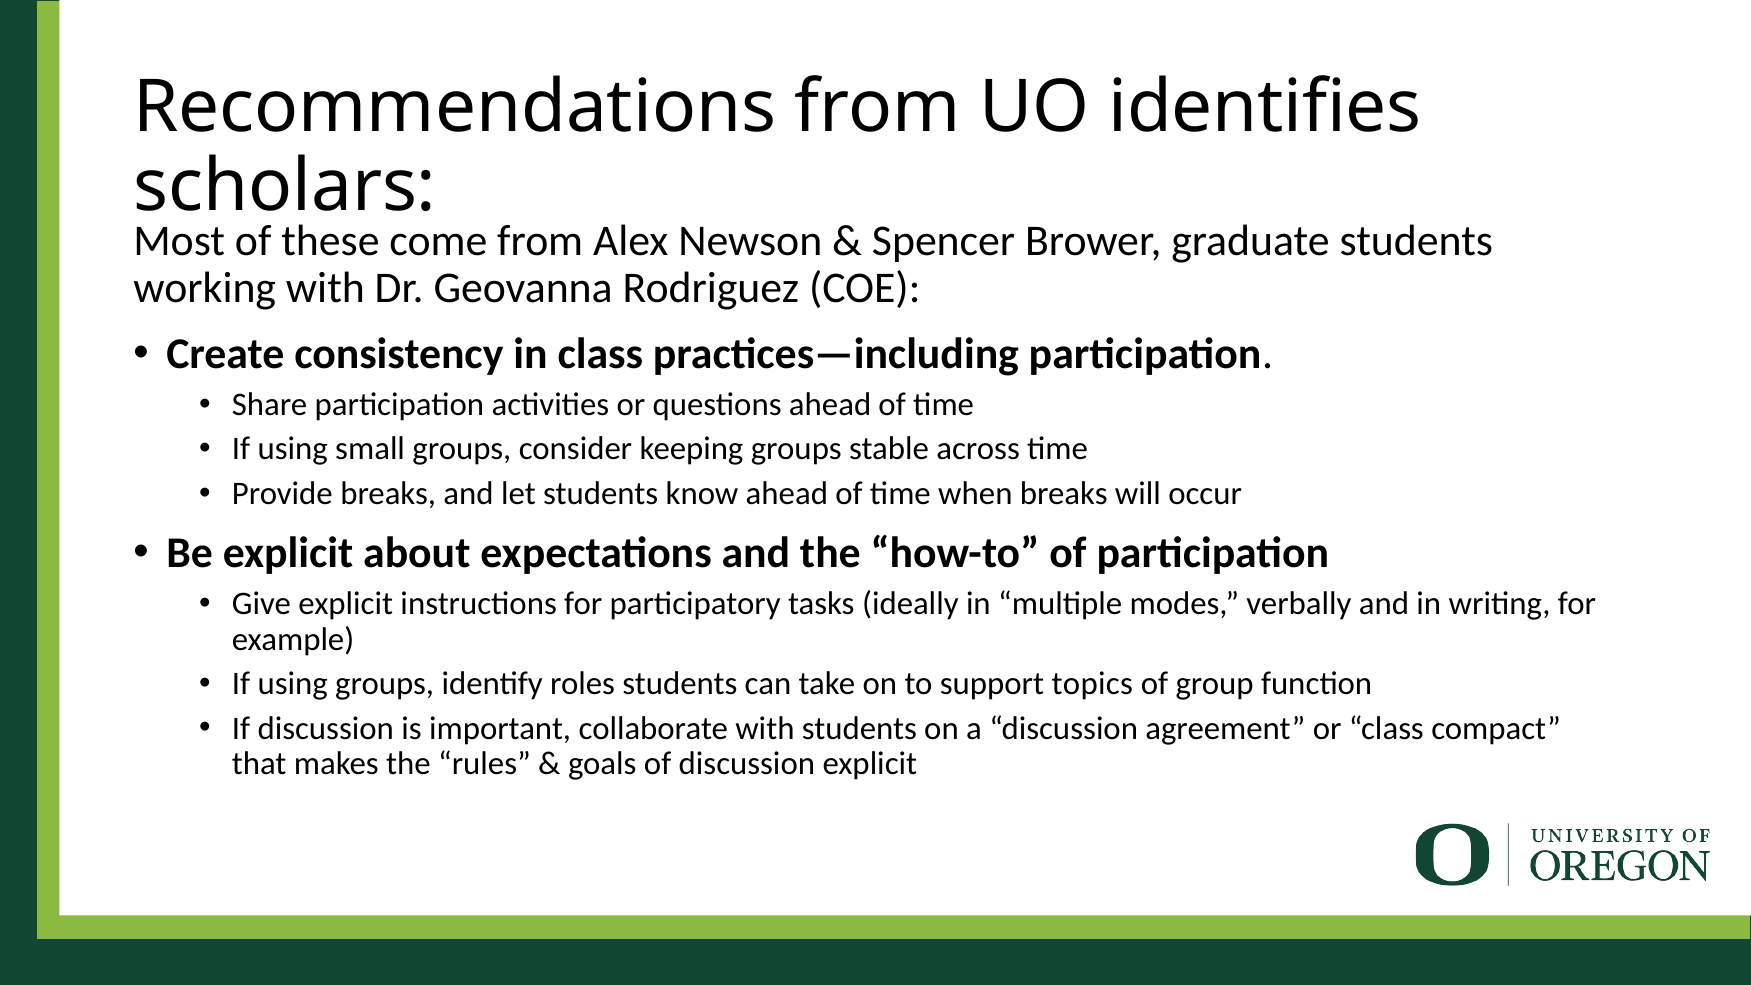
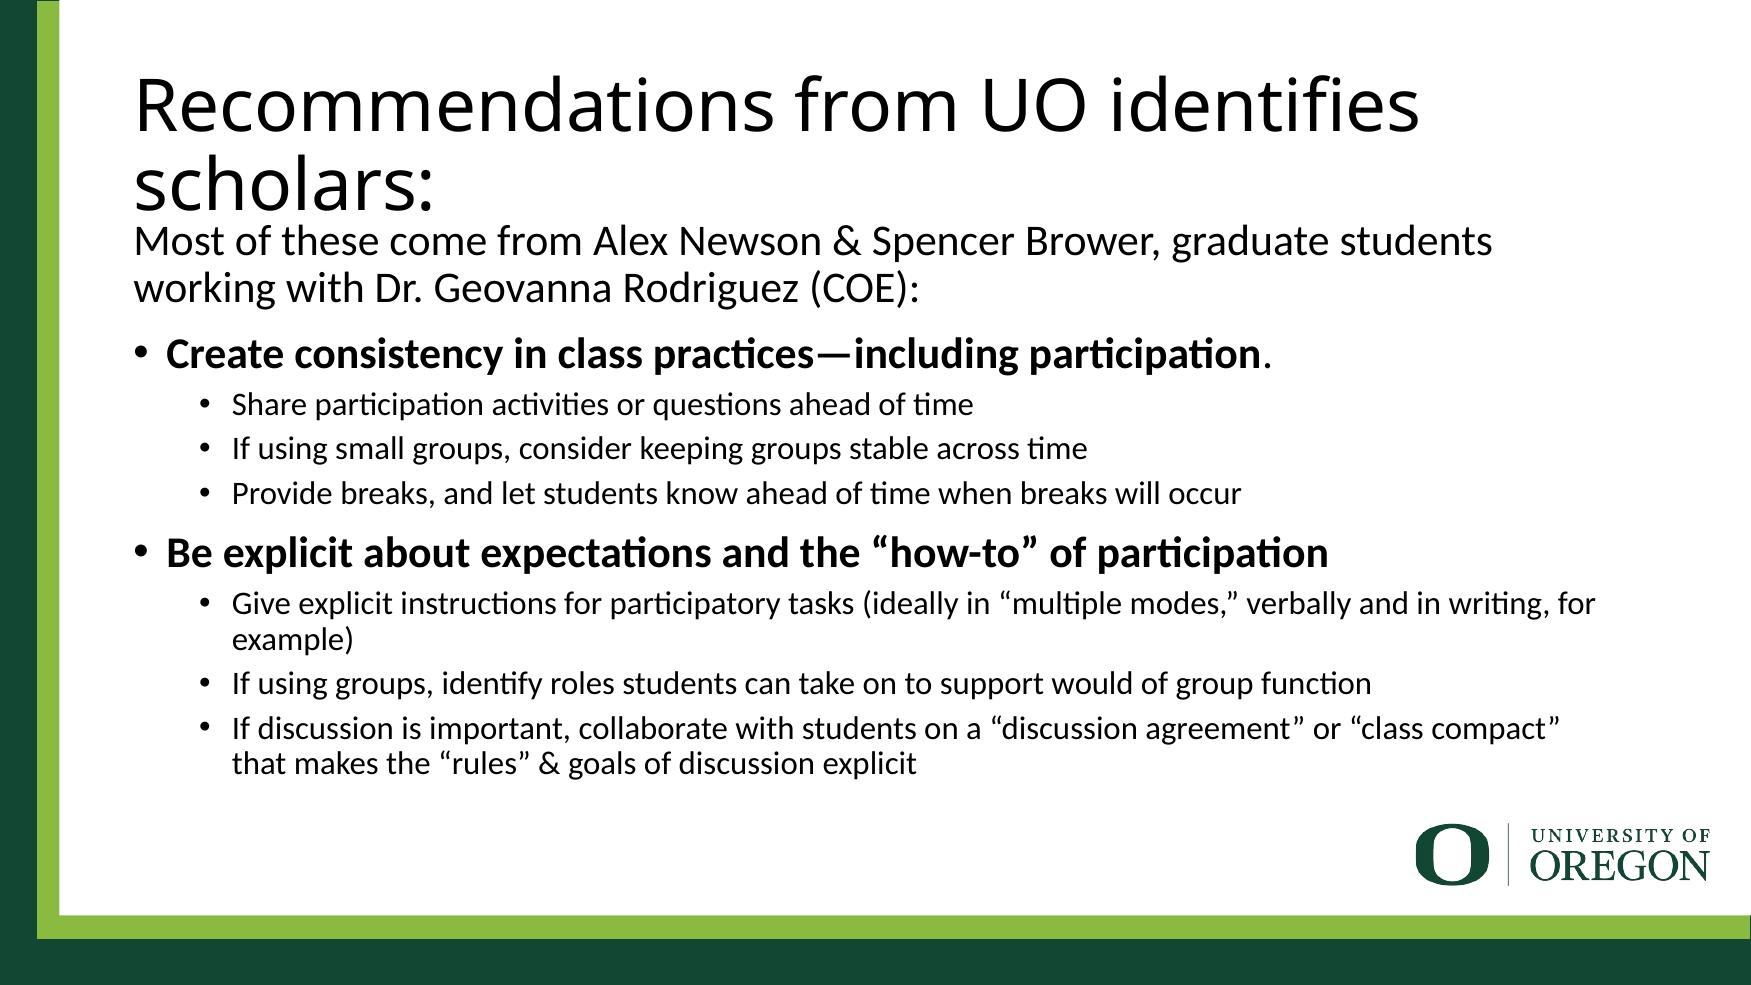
topics: topics -> would (1093, 684)
